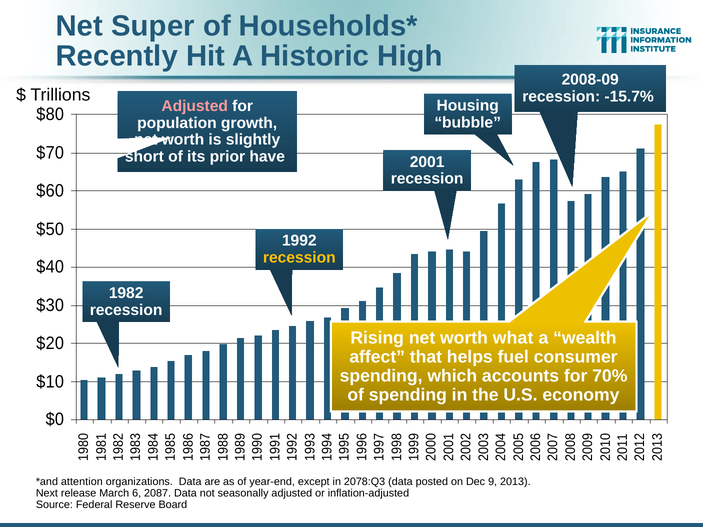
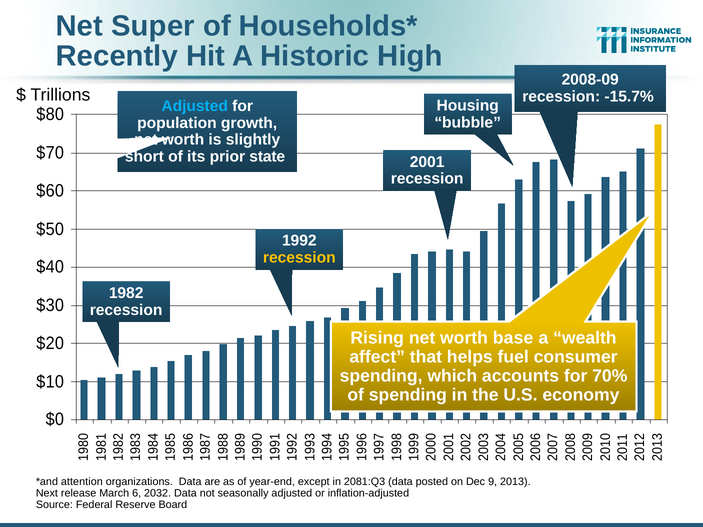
Adjusted colour: pink -> light blue (195, 106)
have: have -> state (267, 157)
what: what -> base (513, 338)
2078:Q3: 2078:Q3 -> 2081:Q3 (365, 482)
2087: 2087 -> 2032 (158, 494)
